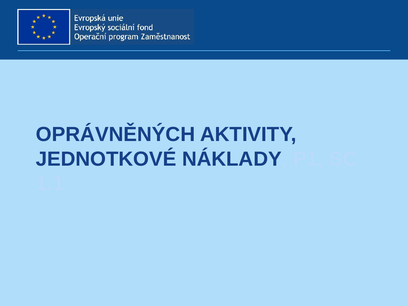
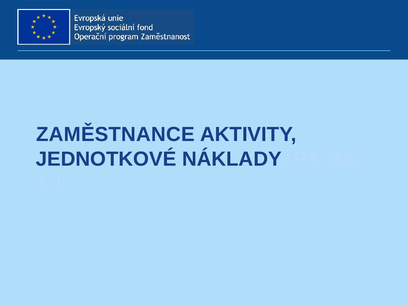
OPRÁVNĚNÝCH: OPRÁVNĚNÝCH -> ZAMĚSTNANCE (115, 135)
